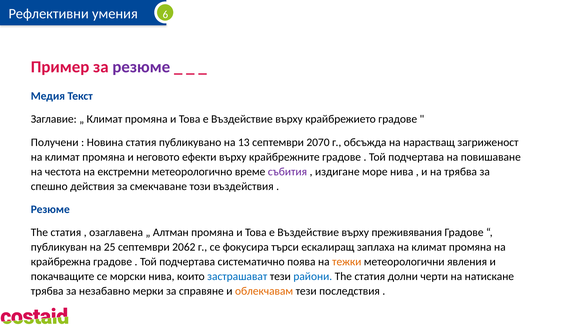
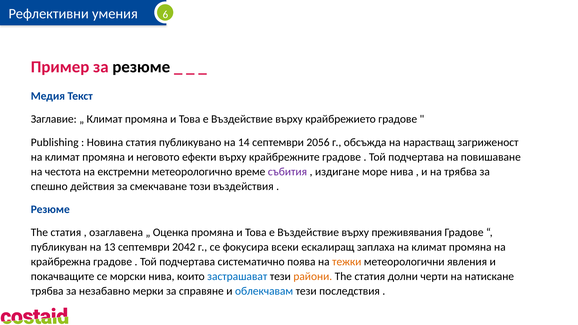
резюме colour: purple -> black (141, 67)
Получени: Получени -> Publishing (55, 142)
13: 13 -> 14 (244, 142)
2070: 2070 -> 2056 (318, 142)
Алтман: Алтман -> Оценка (171, 233)
25: 25 -> 13 (110, 247)
2062: 2062 -> 2042 (184, 247)
търси: търси -> всеки (285, 247)
райони colour: blue -> orange (313, 277)
облекчавам colour: orange -> blue (264, 291)
